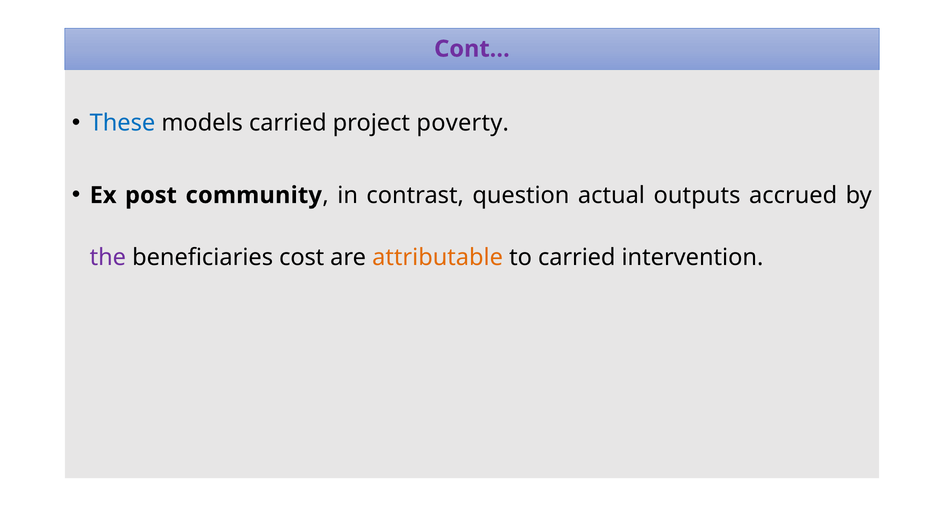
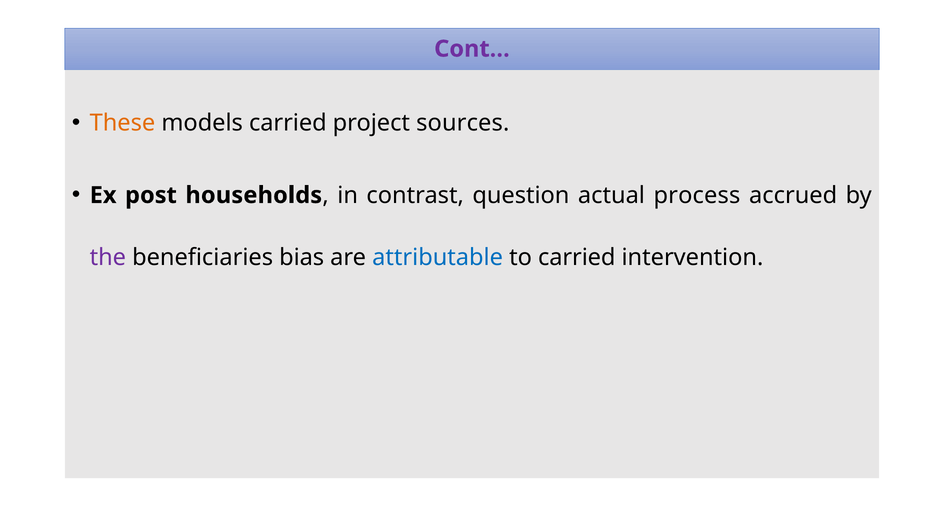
These colour: blue -> orange (122, 123)
poverty: poverty -> sources (463, 123)
community: community -> households (254, 195)
outputs: outputs -> process (697, 195)
cost: cost -> bias (302, 258)
attributable colour: orange -> blue (438, 258)
